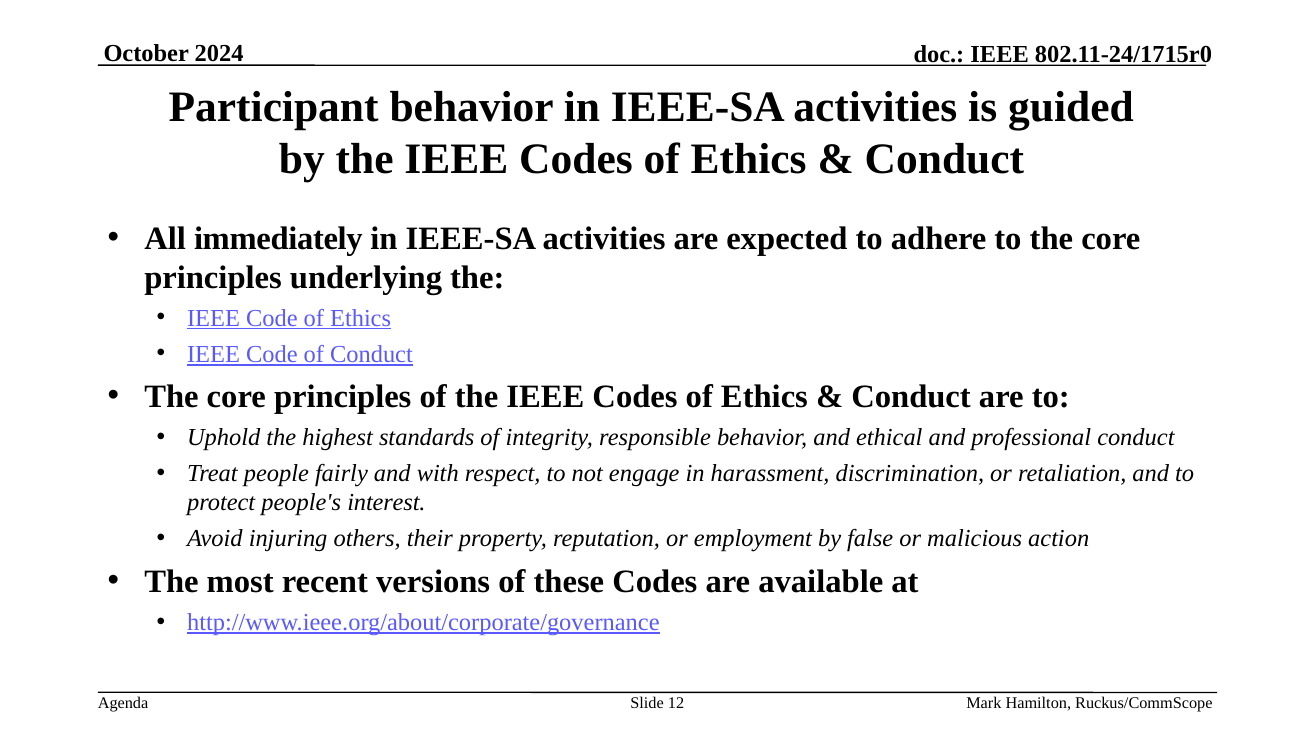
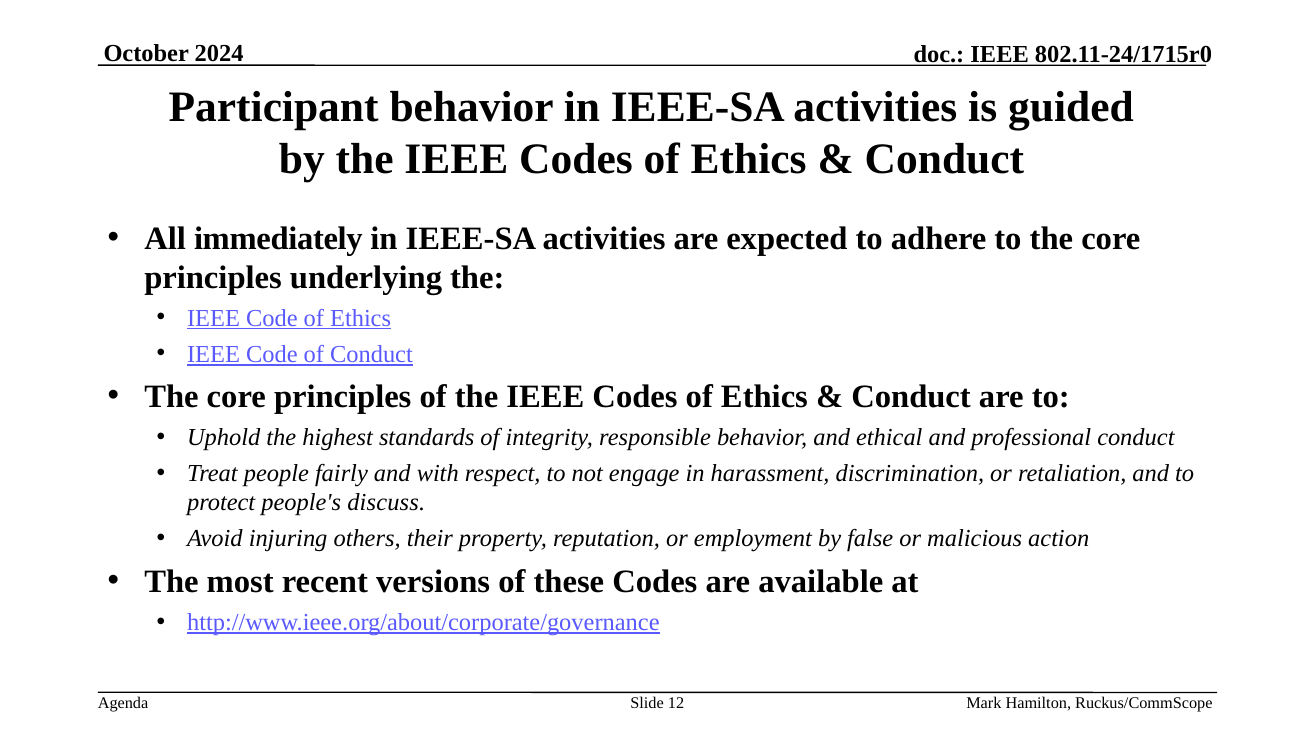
interest: interest -> discuss (386, 503)
